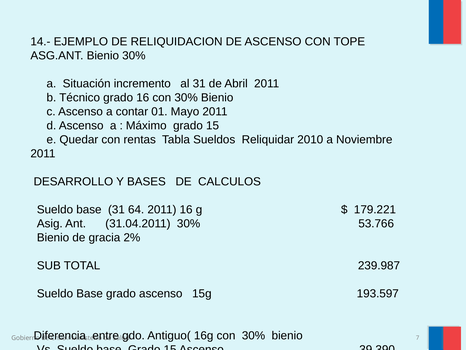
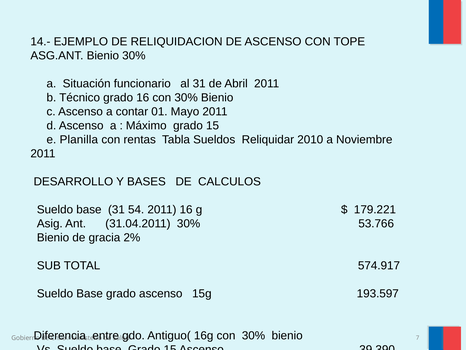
incremento: incremento -> funcionario (142, 84)
Quedar: Quedar -> Planilla (79, 140)
64: 64 -> 54 (136, 209)
239.987: 239.987 -> 574.917 (379, 265)
